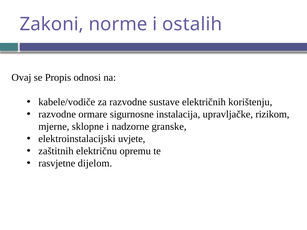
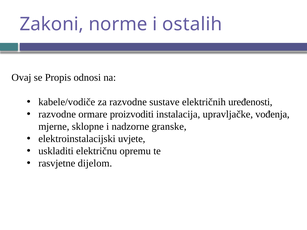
korištenju: korištenju -> uređenosti (250, 102)
sigurnosne: sigurnosne -> proizvoditi (132, 114)
rizikom: rizikom -> vođenja (272, 114)
zaštitnih: zaštitnih -> uskladiti (56, 151)
